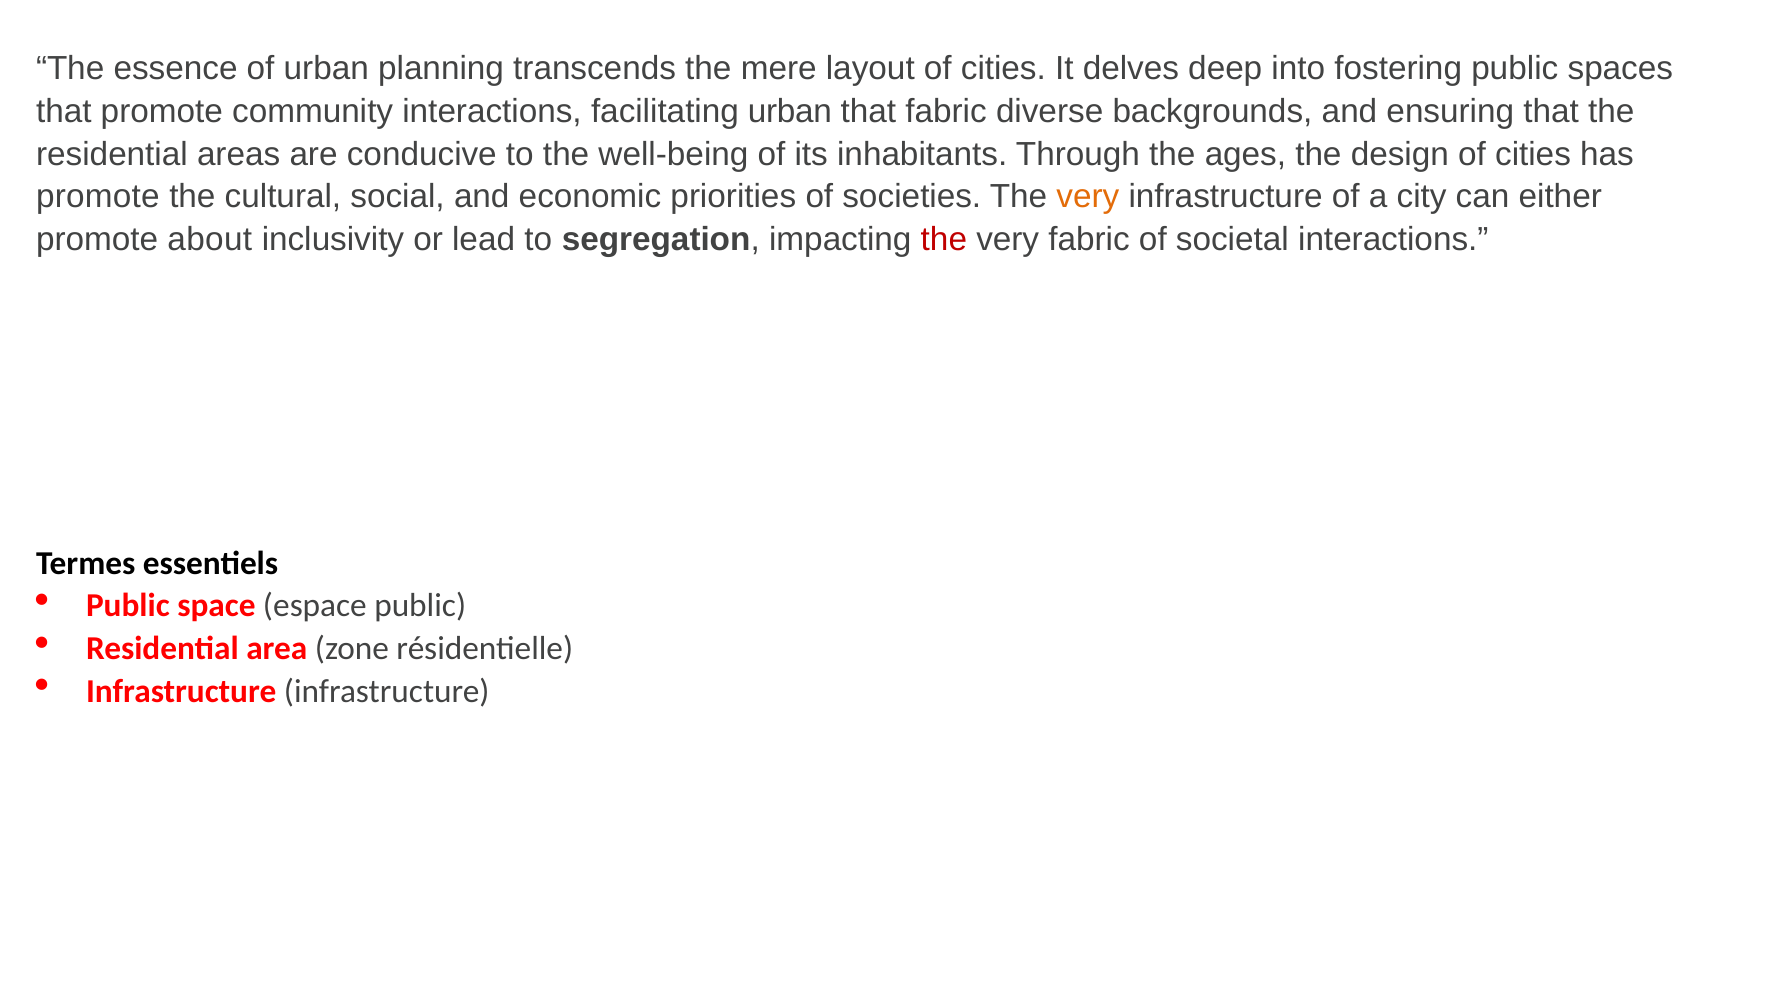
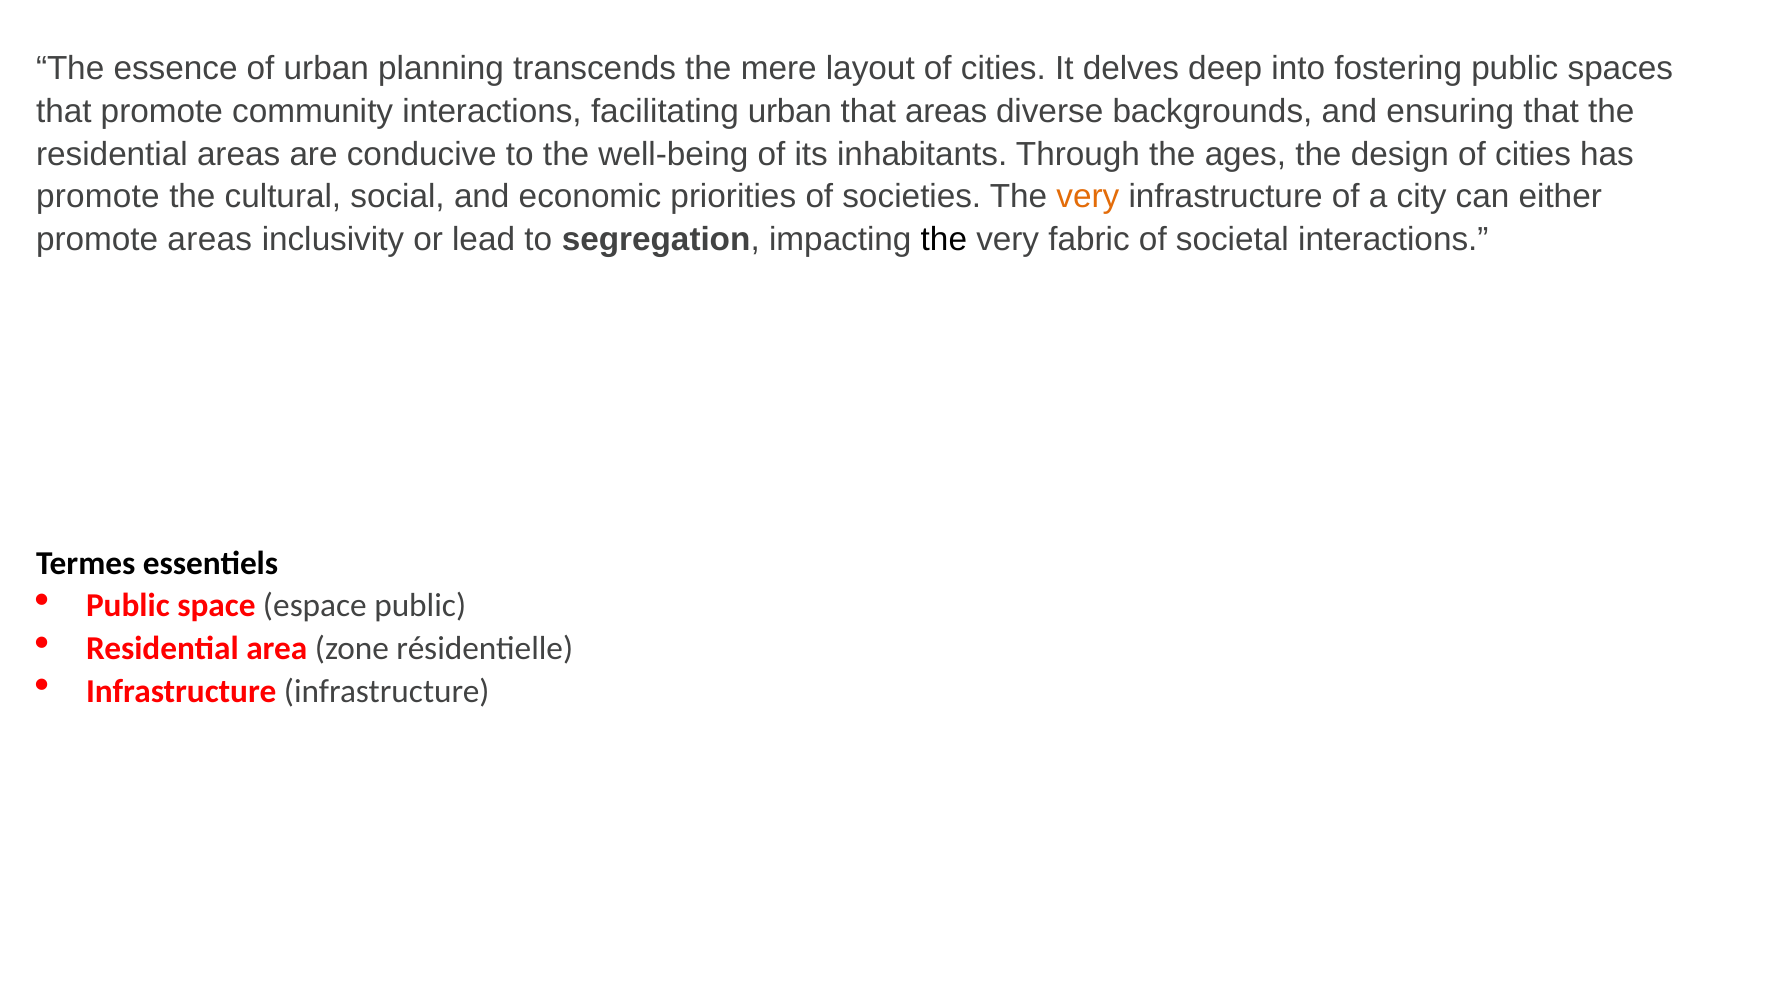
that fabric: fabric -> areas (946, 111)
promote about: about -> areas (210, 240)
the colour: red -> black (944, 240)
